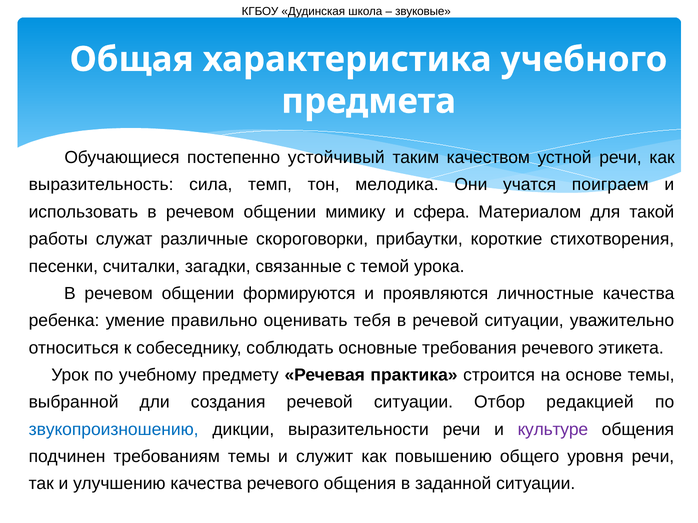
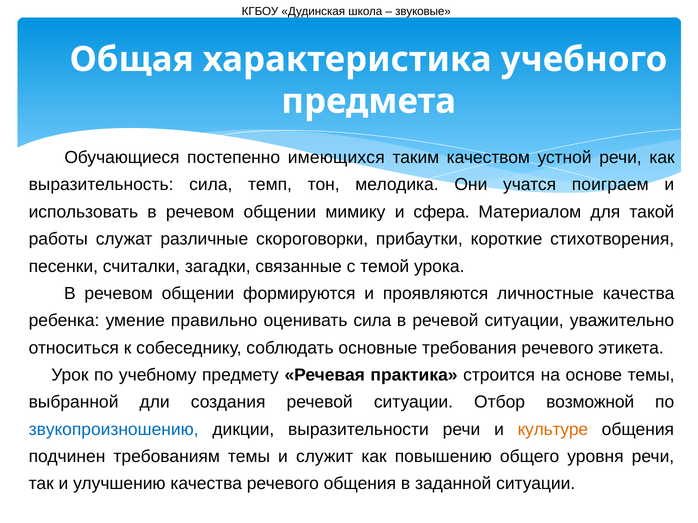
устойчивый: устойчивый -> имеющихся (336, 158)
оценивать тебя: тебя -> сила (372, 321)
редакцией: редакцией -> возможной (590, 403)
культуре colour: purple -> orange (553, 430)
